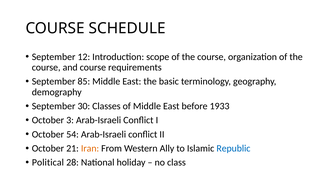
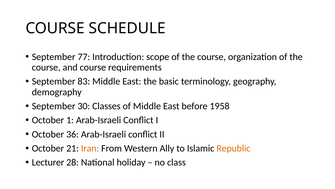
12: 12 -> 77 (84, 57)
85: 85 -> 83 (84, 81)
1933: 1933 -> 1958 (220, 106)
3: 3 -> 1 (70, 120)
54: 54 -> 36 (73, 134)
Republic colour: blue -> orange (233, 148)
Political: Political -> Lecturer (48, 162)
